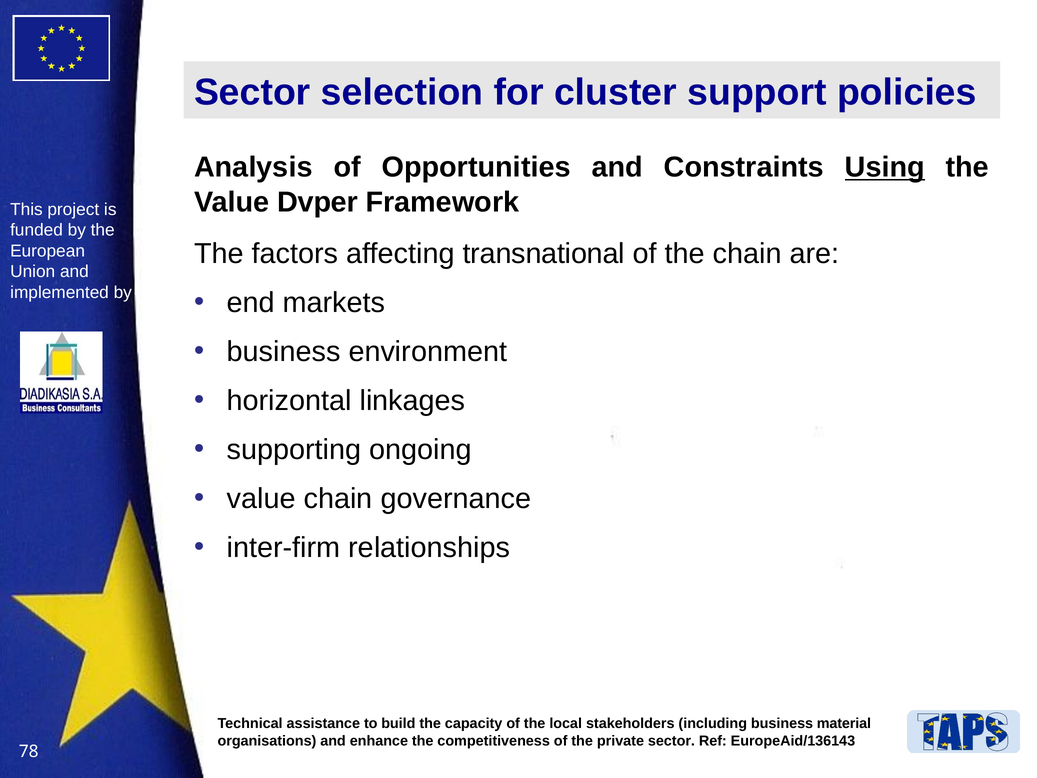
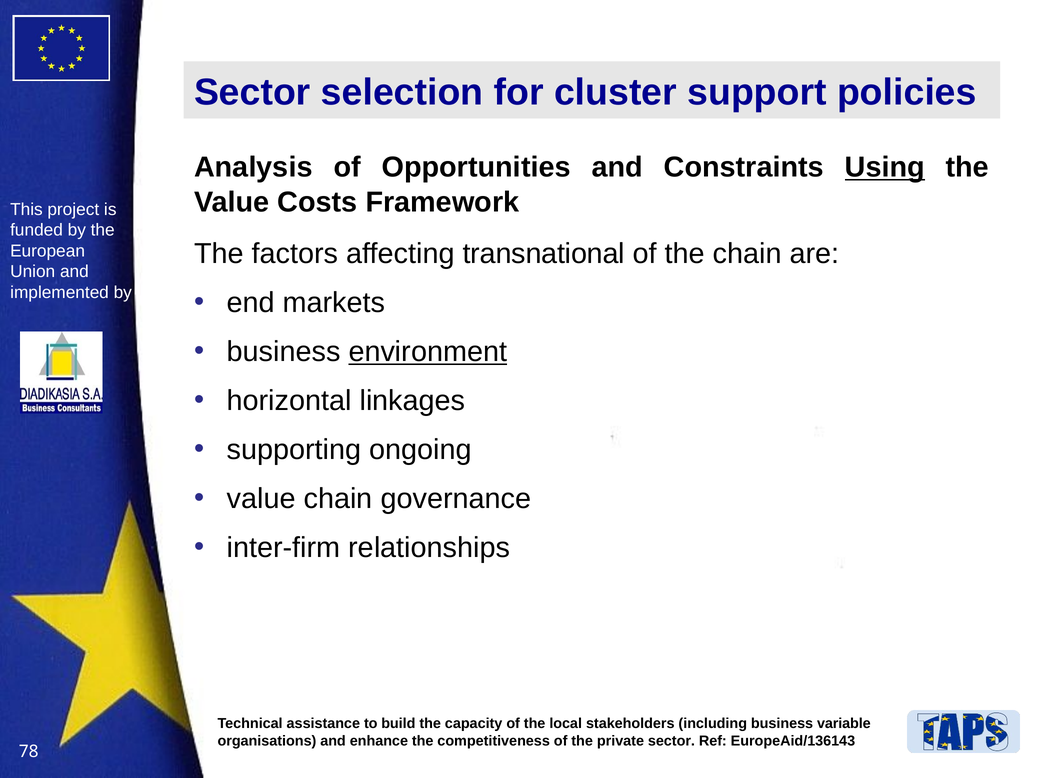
Dvper: Dvper -> Costs (317, 202)
environment underline: none -> present (428, 352)
material: material -> variable (844, 723)
